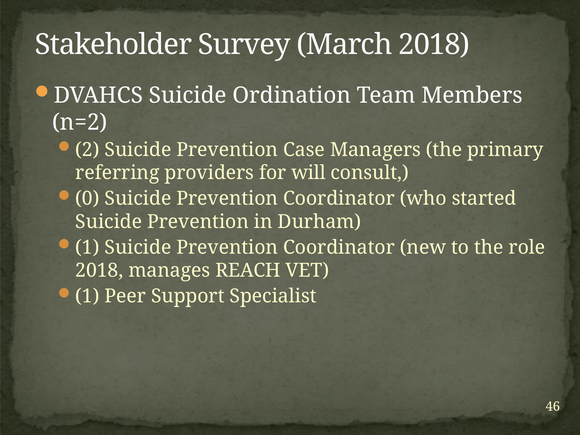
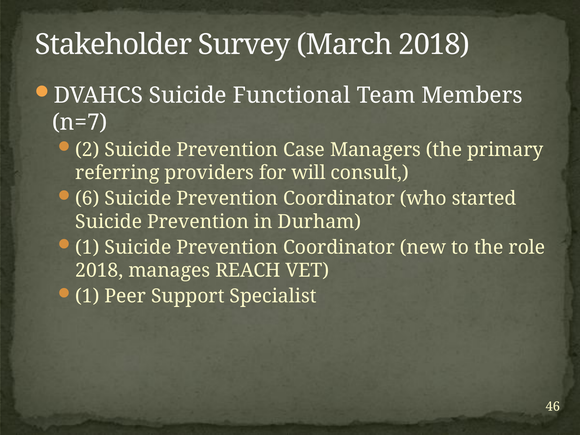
Ordination: Ordination -> Functional (292, 95)
n=2: n=2 -> n=7 (80, 122)
0: 0 -> 6 (87, 199)
